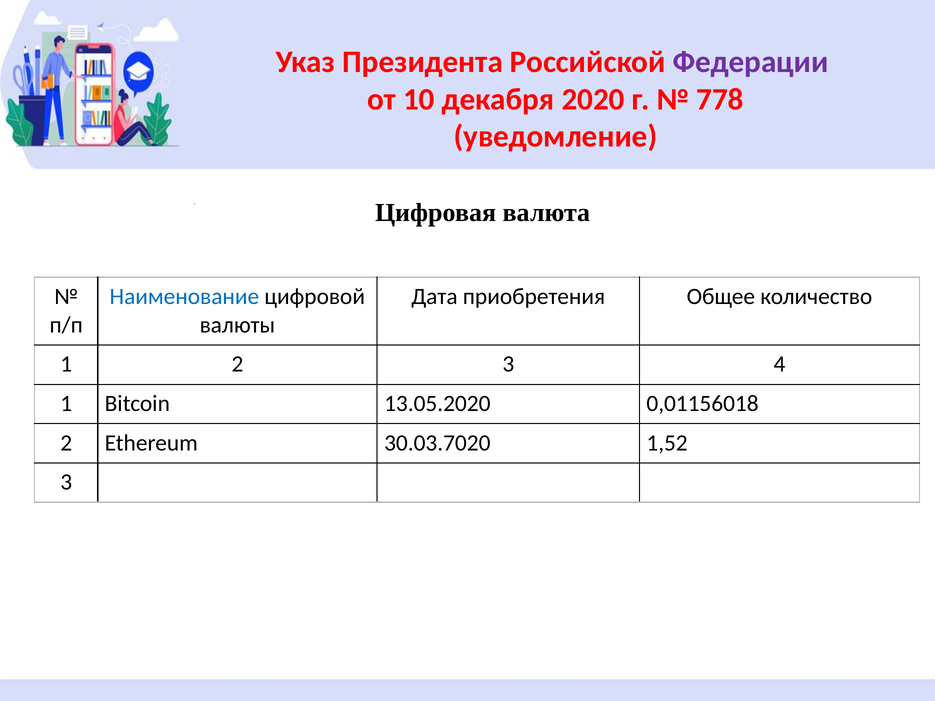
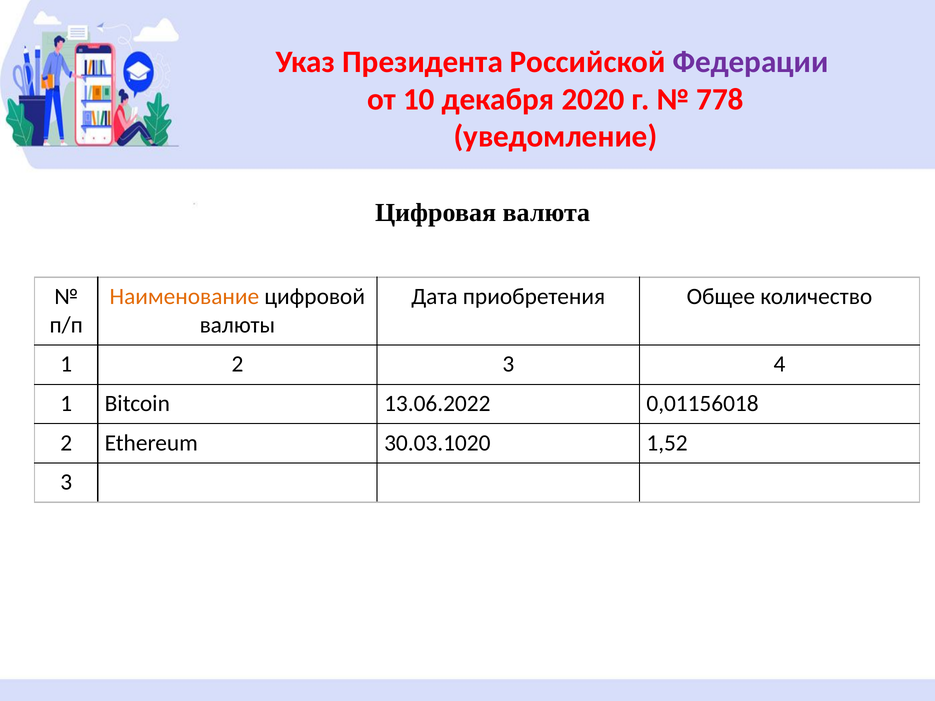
Наименование colour: blue -> orange (184, 297)
13.05.2020: 13.05.2020 -> 13.06.2022 (437, 404)
30.03.7020: 30.03.7020 -> 30.03.1020 (437, 443)
